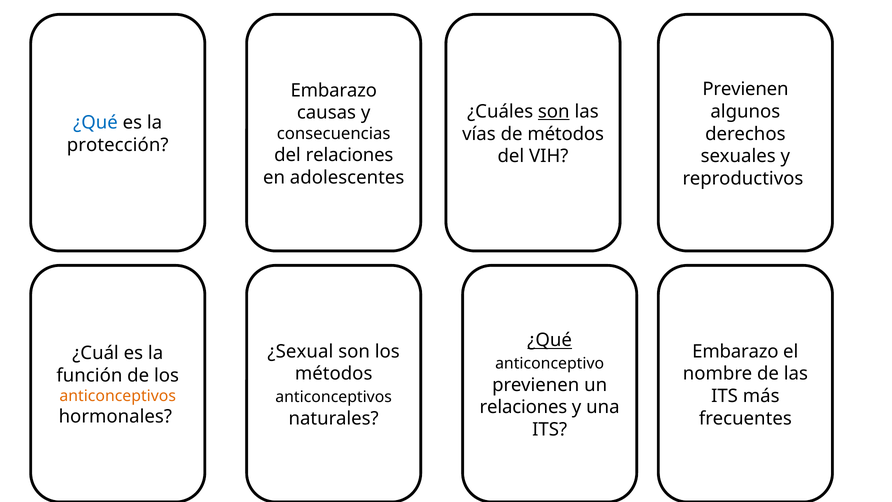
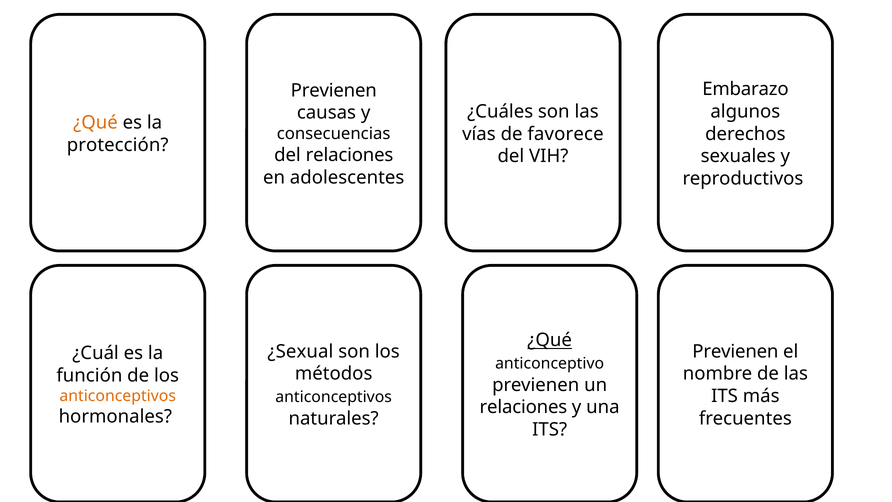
Previenen: Previenen -> Embarazo (745, 89)
Embarazo: Embarazo -> Previenen (334, 90)
son underline: present -> none (554, 112)
¿Qué colour: blue -> orange (96, 123)
de métodos: métodos -> favorece (566, 134)
Embarazo: Embarazo -> Previenen (735, 351)
